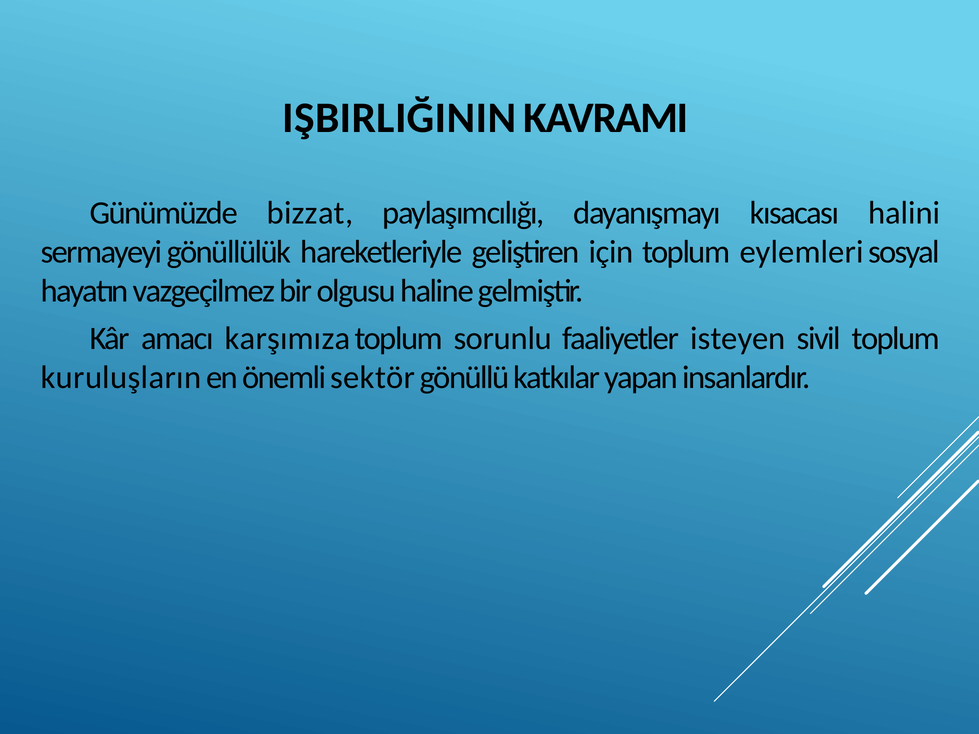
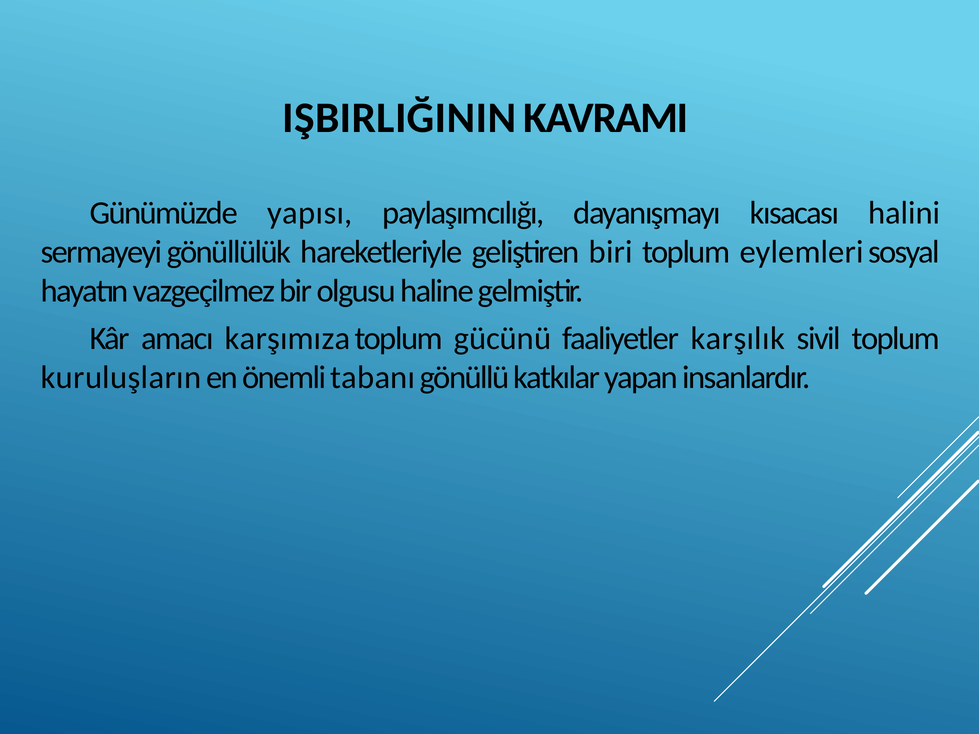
bizzat: bizzat -> yapısı (310, 213)
için: için -> biri (611, 252)
sorunlu: sorunlu -> gücünü (503, 339)
isteyen: isteyen -> karşılık (738, 339)
sektör: sektör -> tabanı (373, 378)
